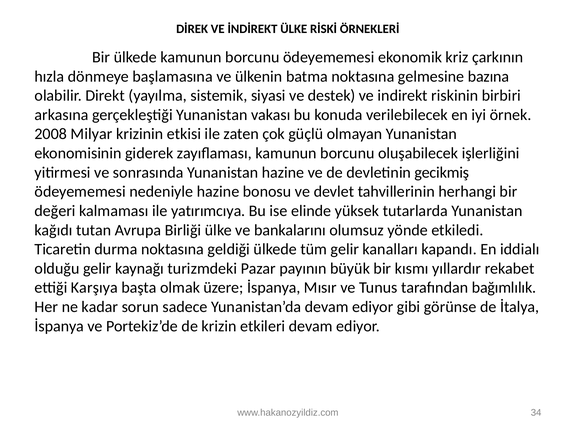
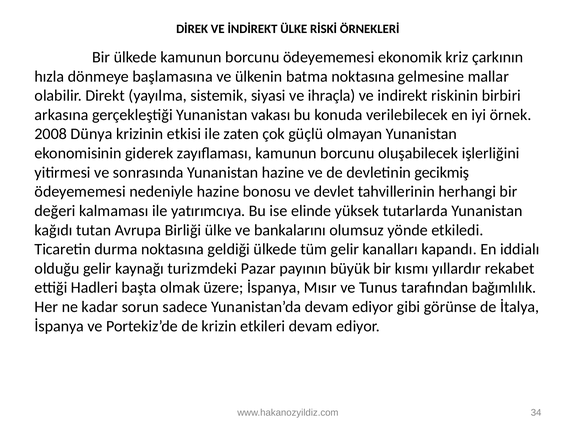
bazına: bazına -> mallar (488, 76)
destek: destek -> ihraçla (332, 96)
Milyar: Milyar -> Dünya (92, 134)
Karşıya: Karşıya -> Hadleri (94, 288)
